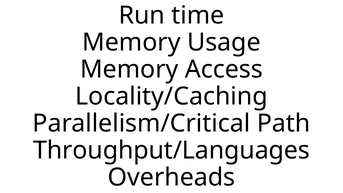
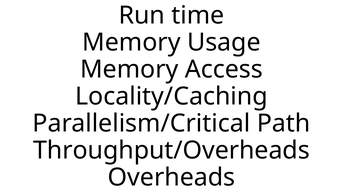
Throughput/Languages: Throughput/Languages -> Throughput/Overheads (171, 150)
